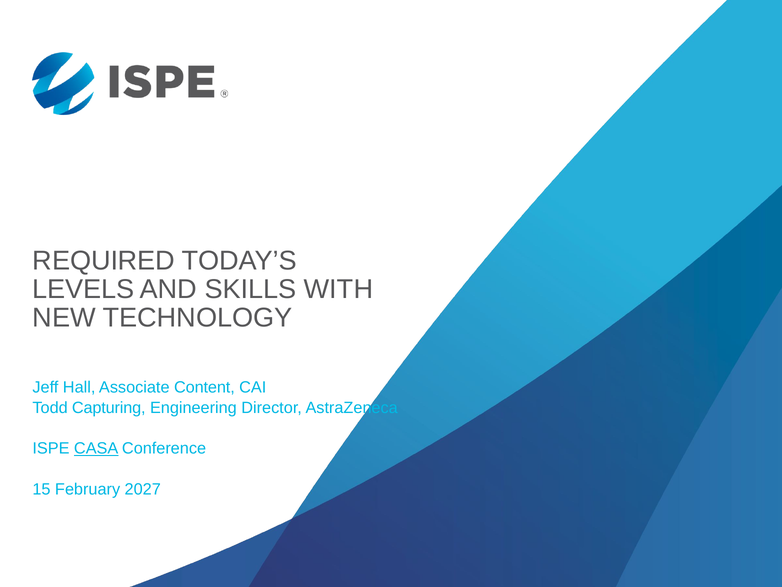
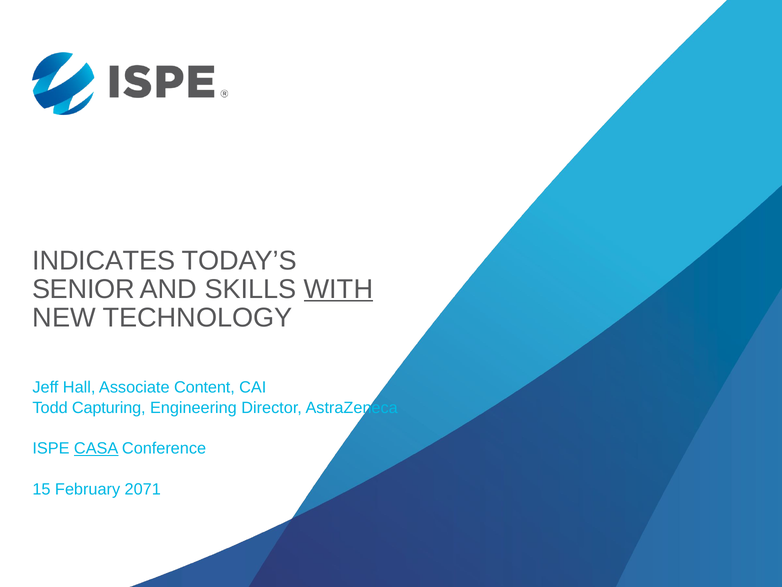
REQUIRED: REQUIRED -> INDICATES (104, 260)
LEVELS: LEVELS -> SENIOR (84, 289)
WITH underline: none -> present (339, 289)
2027: 2027 -> 2071 (143, 489)
